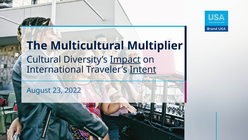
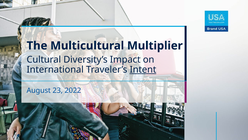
Impact underline: present -> none (125, 59)
